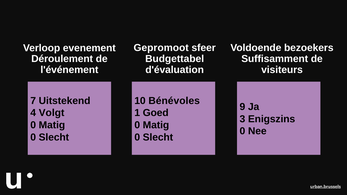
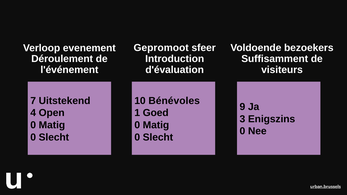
Budgettabel: Budgettabel -> Introduction (175, 59)
Volgt: Volgt -> Open (52, 113)
